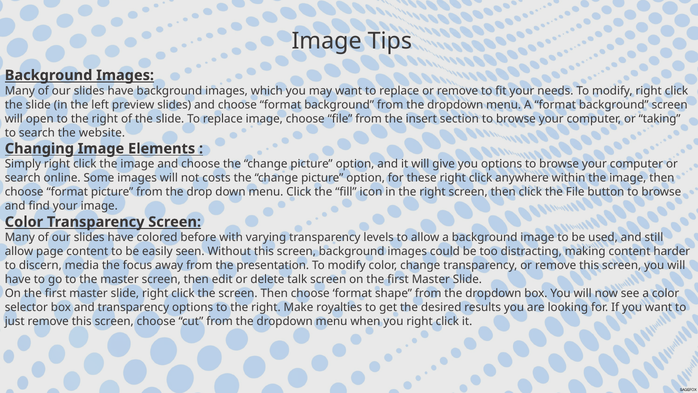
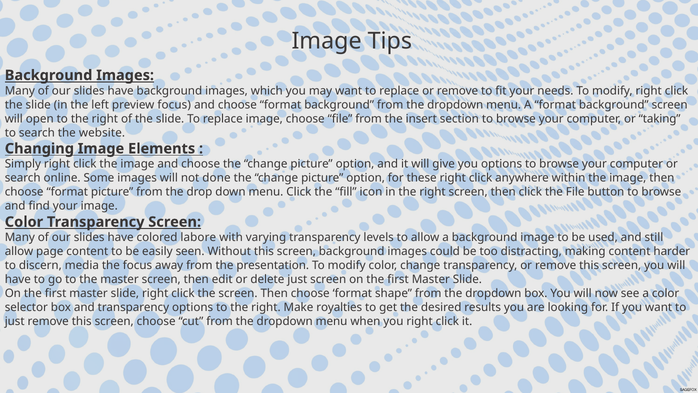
preview slides: slides -> focus (174, 105)
costs: costs -> done (216, 178)
before: before -> labore (198, 237)
delete talk: talk -> just (297, 279)
